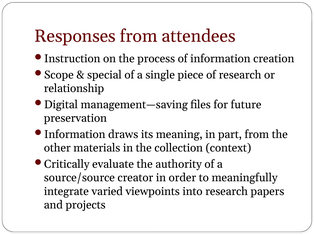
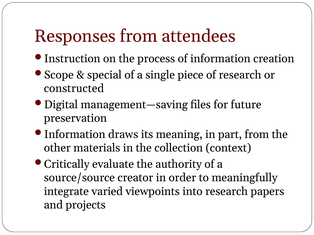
relationship: relationship -> constructed (74, 89)
